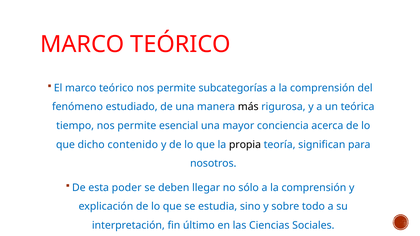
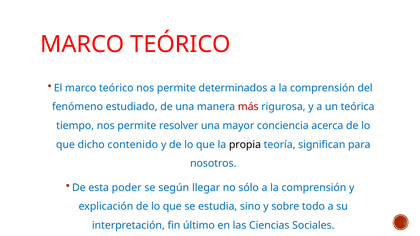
subcategorías: subcategorías -> determinados (233, 88)
más colour: black -> red (248, 107)
esencial: esencial -> resolver (179, 126)
deben: deben -> según (174, 188)
